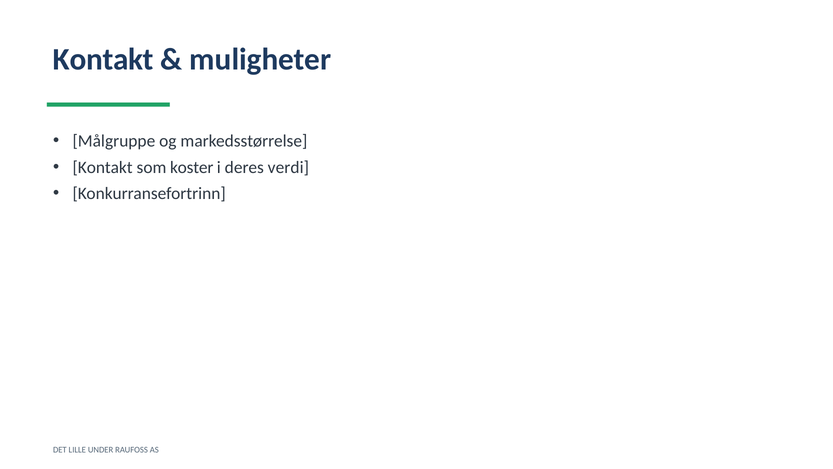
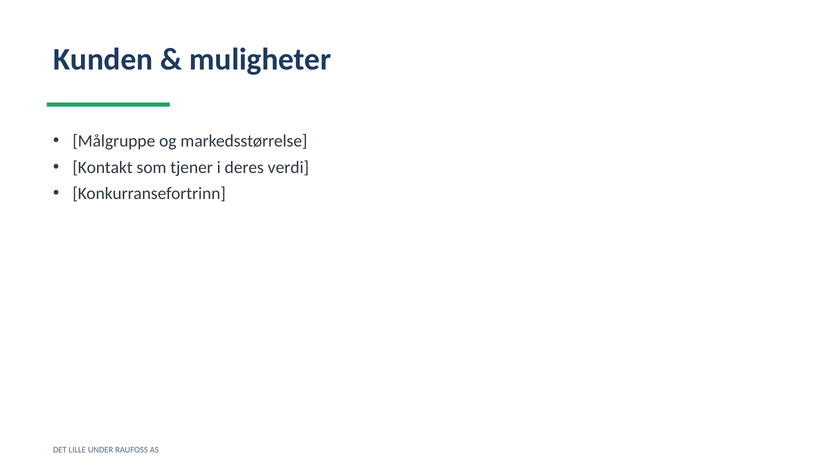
Kontakt: Kontakt -> Kunden (103, 59)
koster: koster -> tjener (192, 167)
